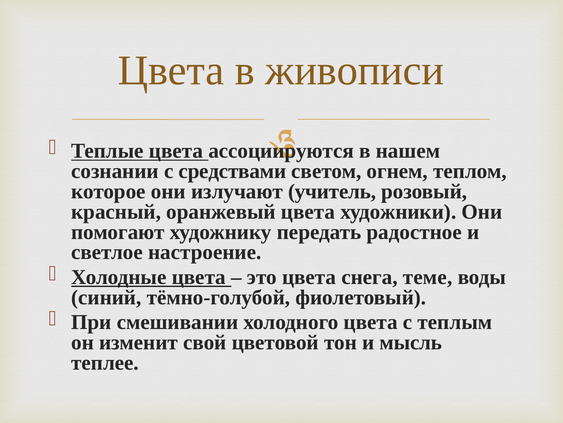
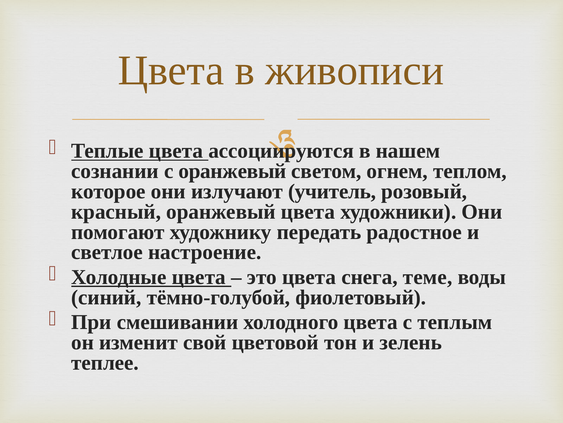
с средствами: средствами -> оранжевый (232, 171)
мысль: мысль -> зелень (411, 342)
